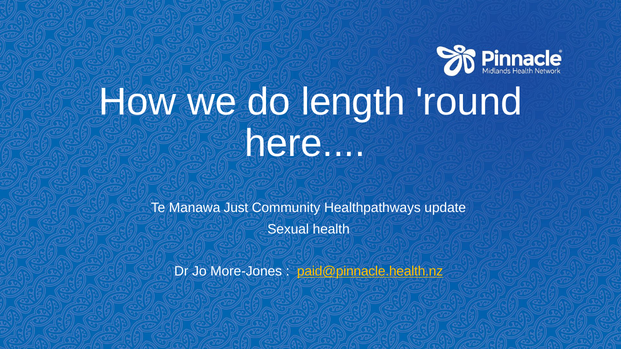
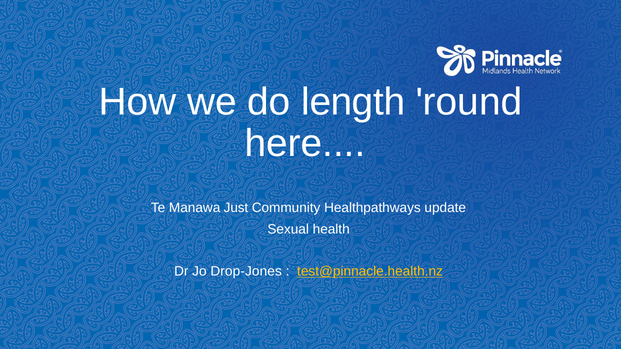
More-Jones: More-Jones -> Drop-Jones (246, 272)
paid@pinnacle.health.nz: paid@pinnacle.health.nz -> test@pinnacle.health.nz (370, 272)
